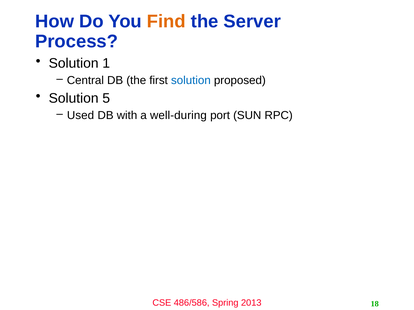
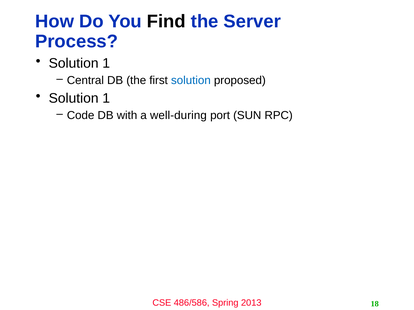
Find colour: orange -> black (166, 22)
5: 5 -> 1 (106, 98)
Used: Used -> Code (81, 116)
